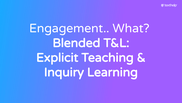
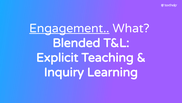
Engagement underline: none -> present (69, 28)
